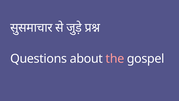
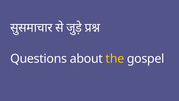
the colour: pink -> yellow (115, 58)
